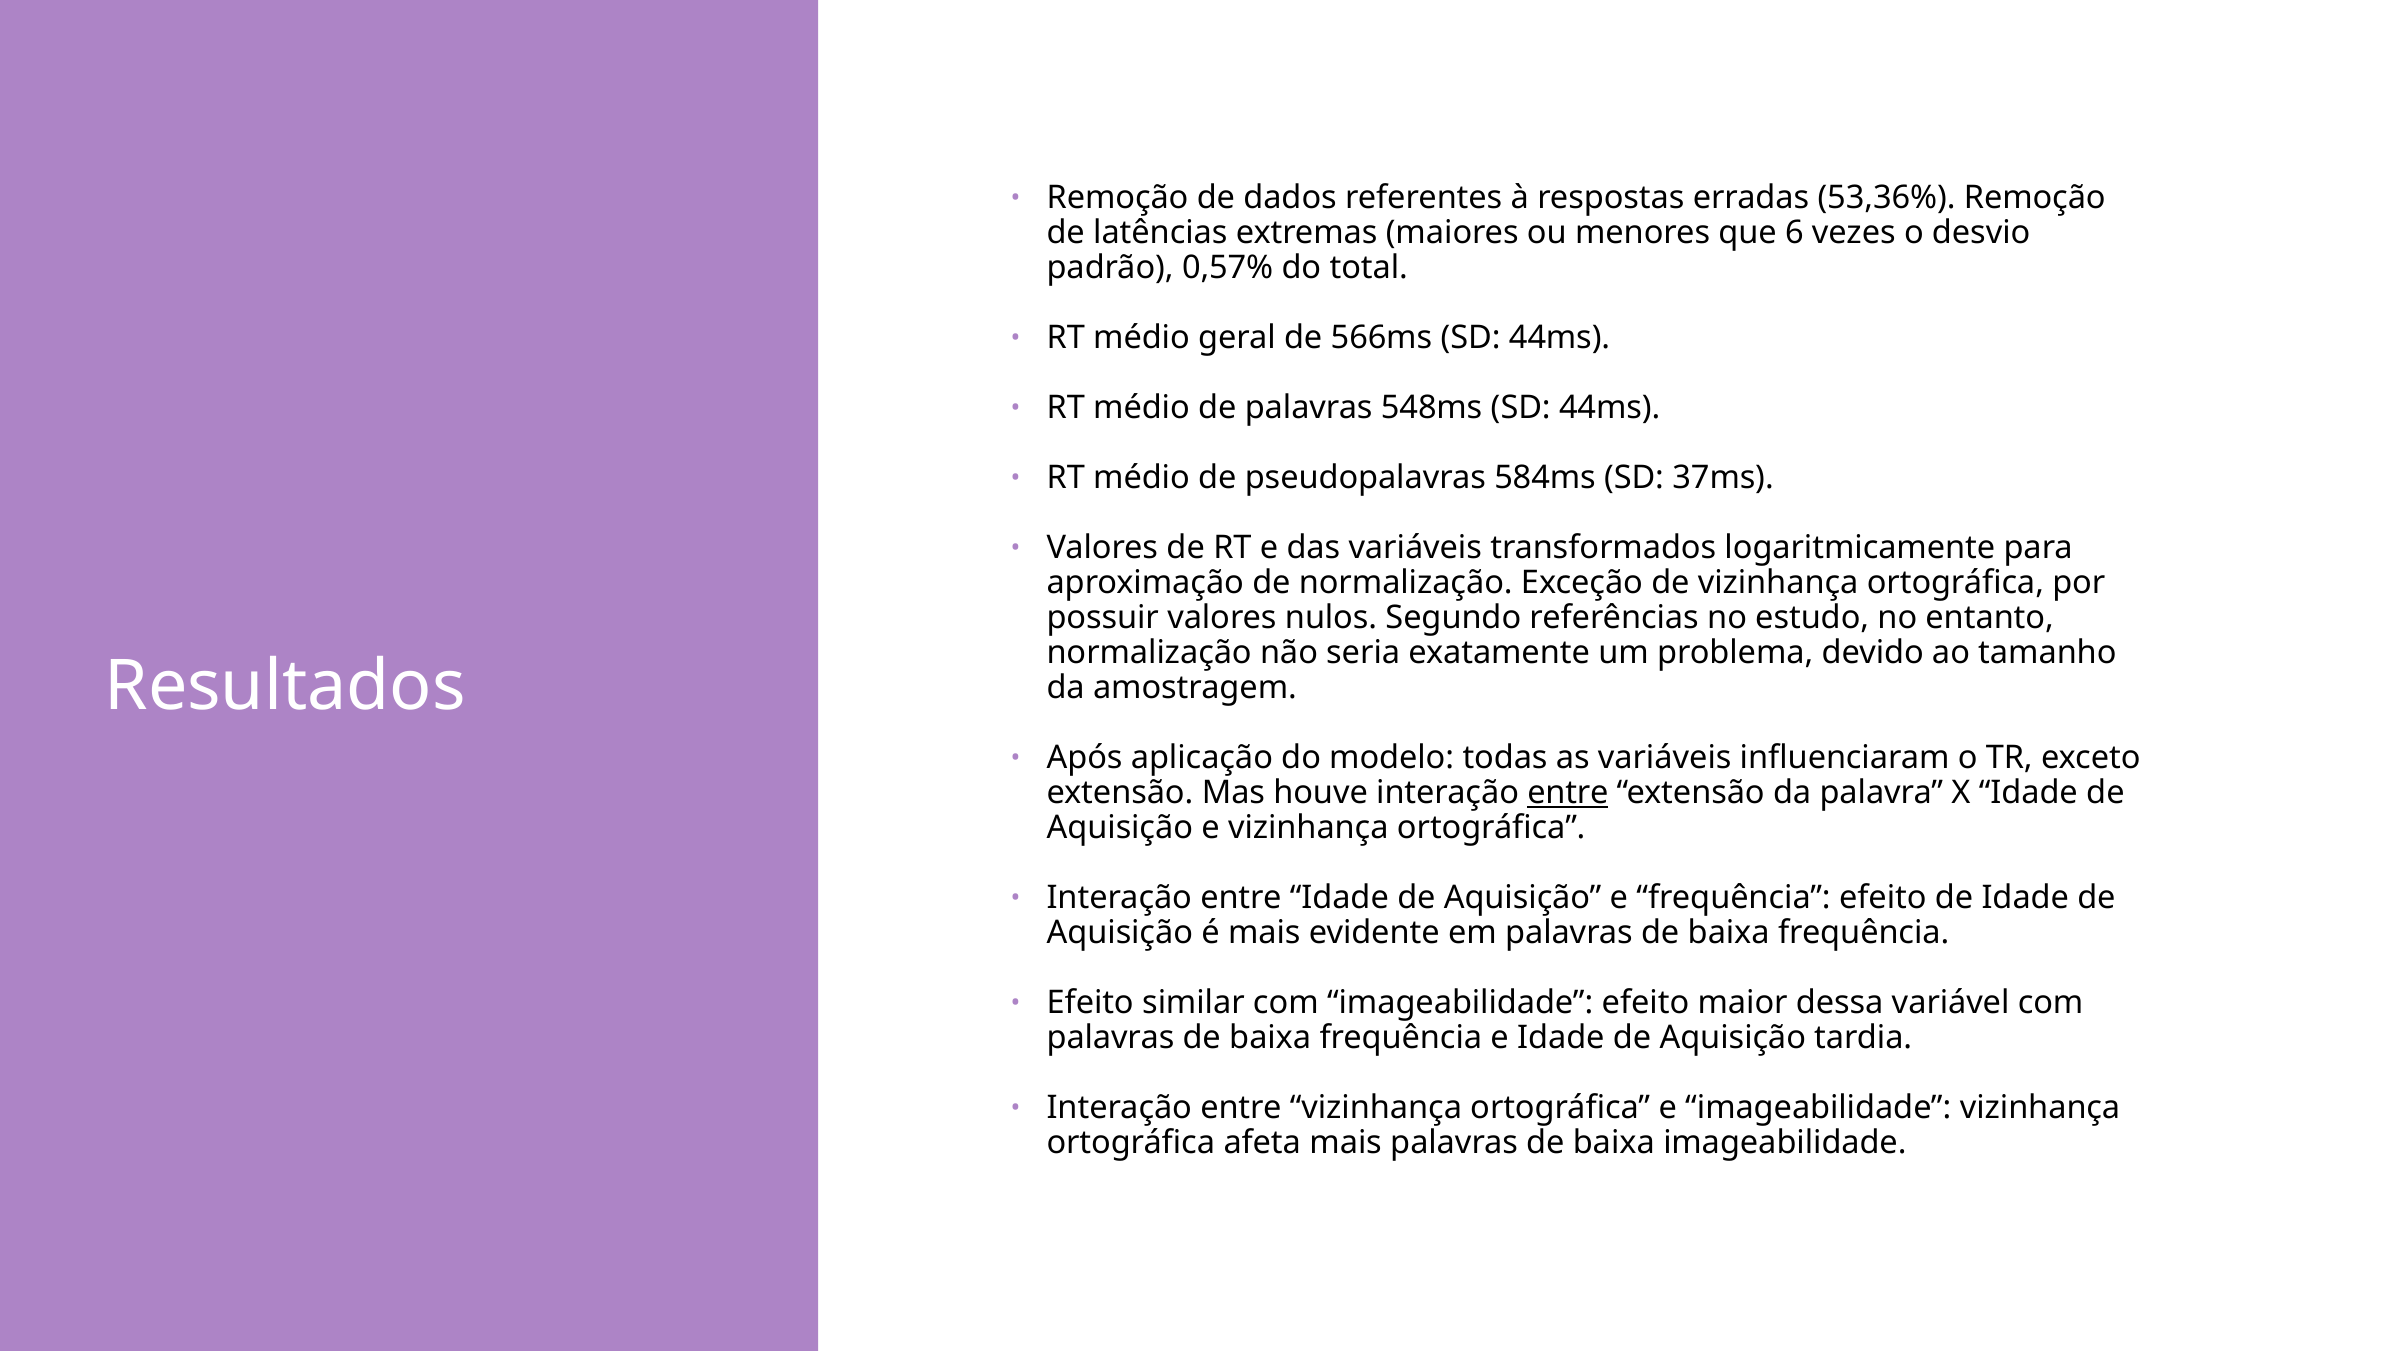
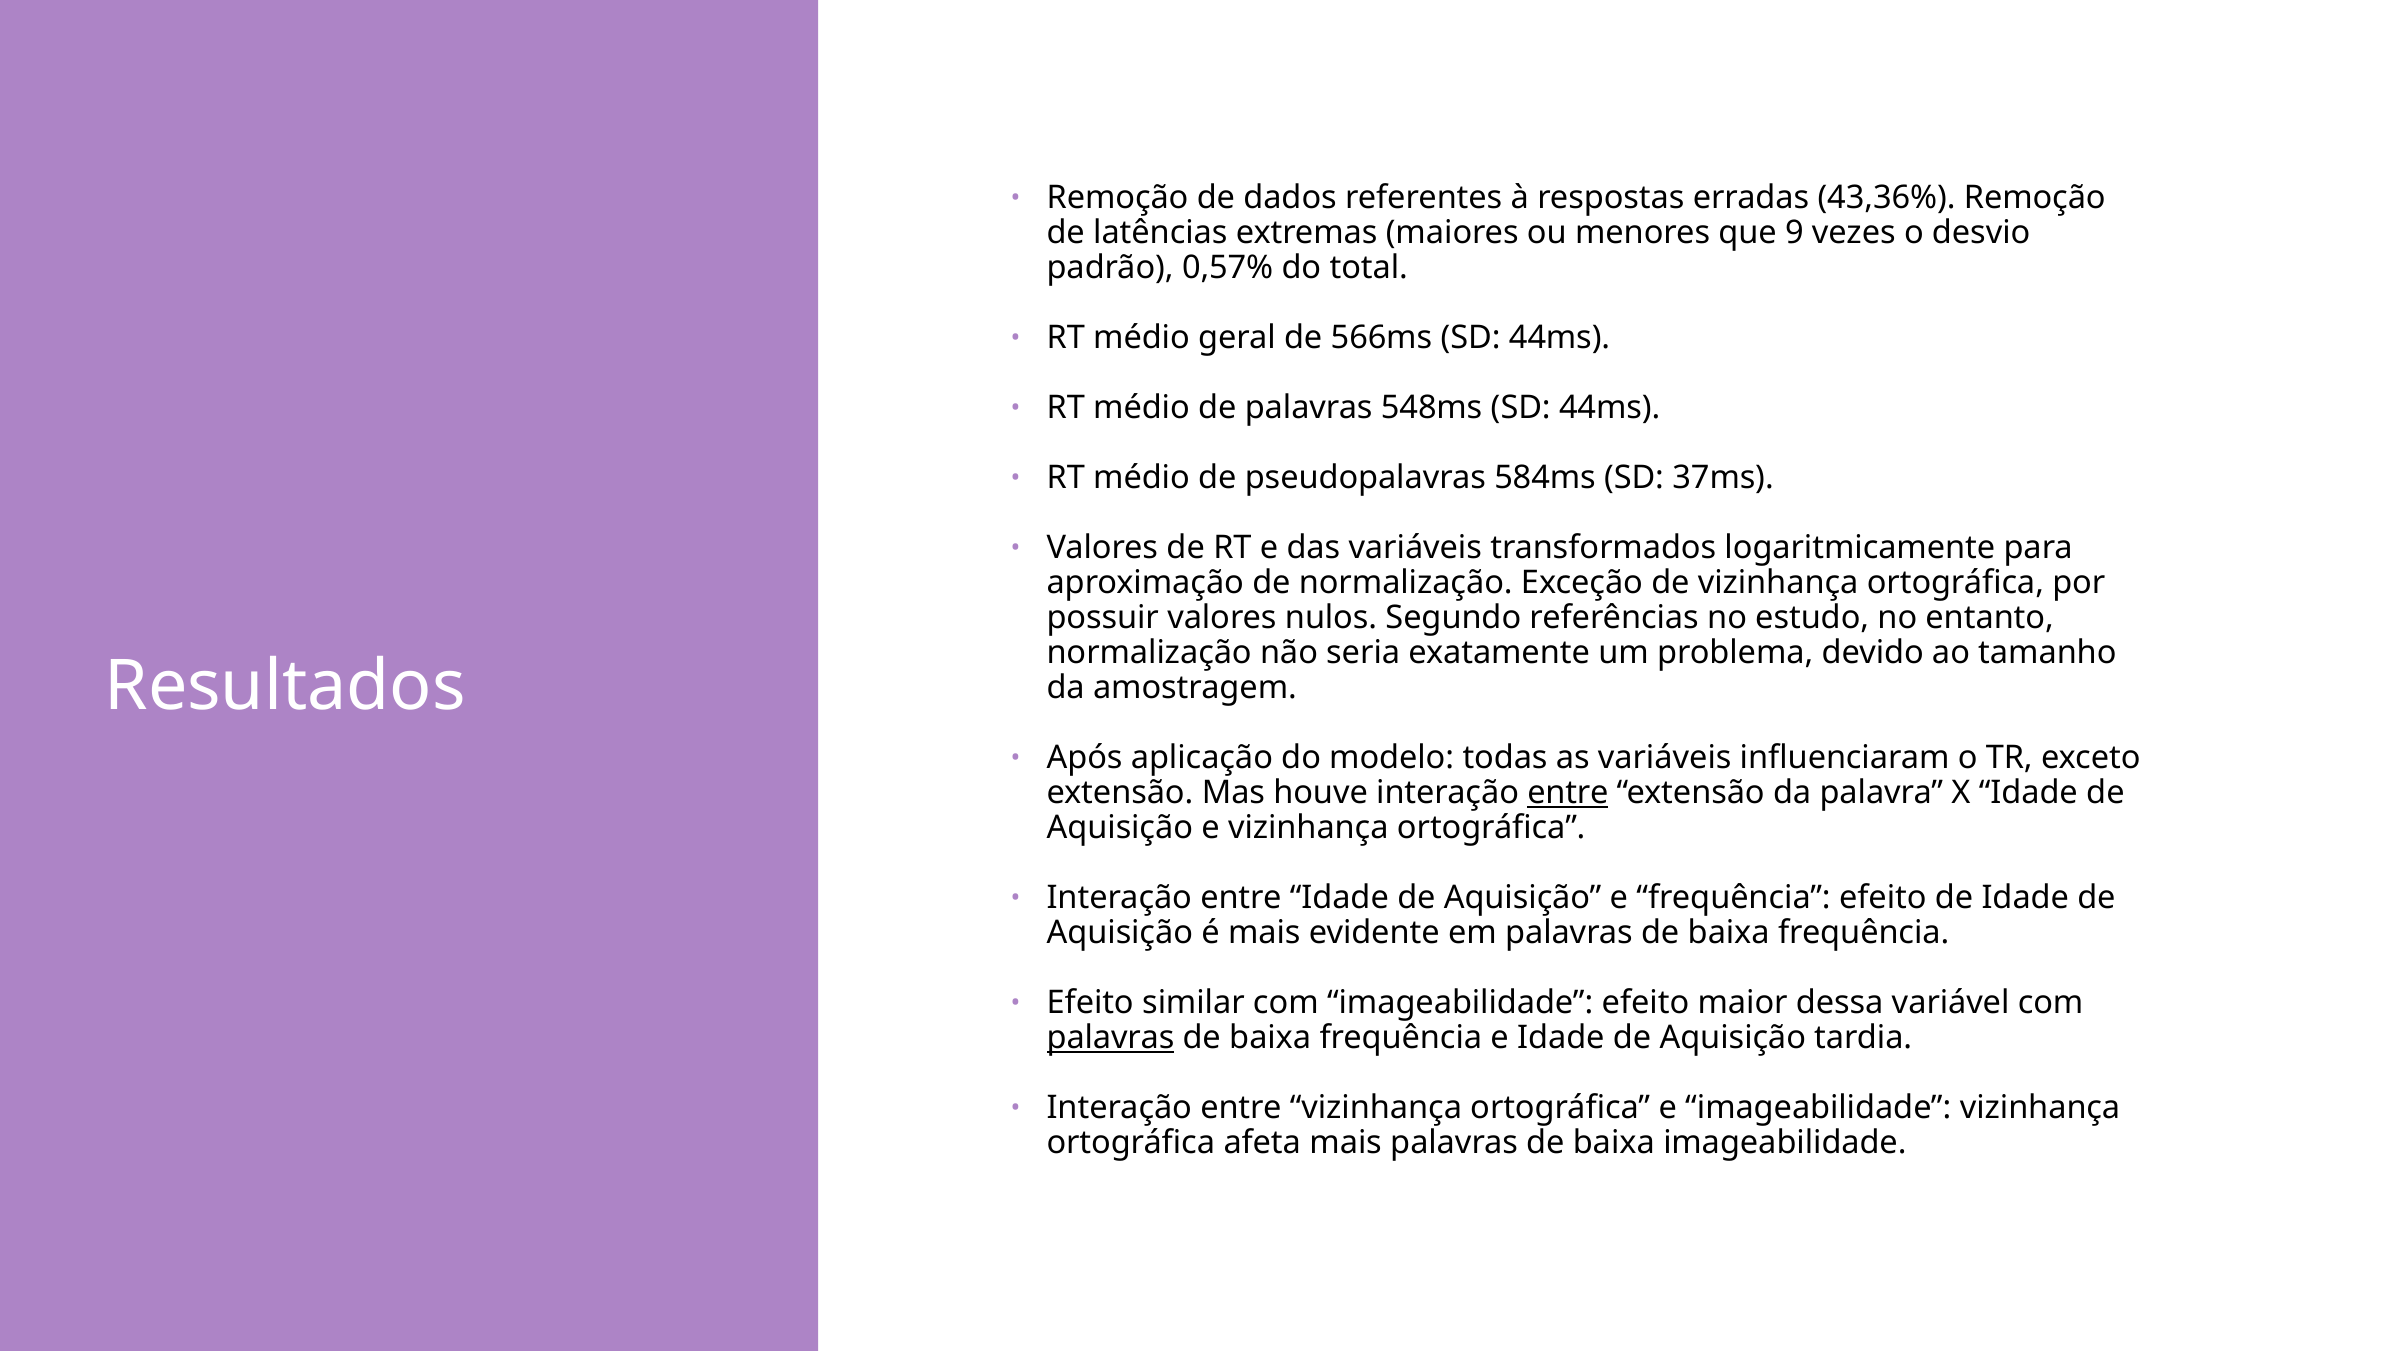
53,36%: 53,36% -> 43,36% (1887, 198)
6: 6 -> 9 (1794, 233)
palavras underline: none -> present (1111, 1038)
